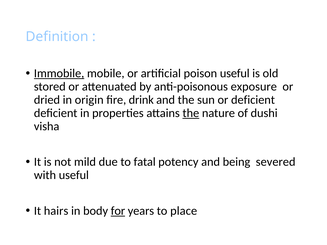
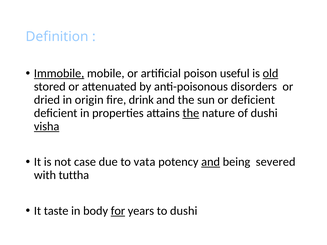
old underline: none -> present (271, 73)
exposure: exposure -> disorders (254, 87)
visha underline: none -> present (47, 127)
mild: mild -> case (85, 162)
fatal: fatal -> vata (145, 162)
and underline: none -> present (211, 162)
with useful: useful -> tuttha (74, 175)
hairs: hairs -> taste (56, 211)
to place: place -> dushi (184, 211)
